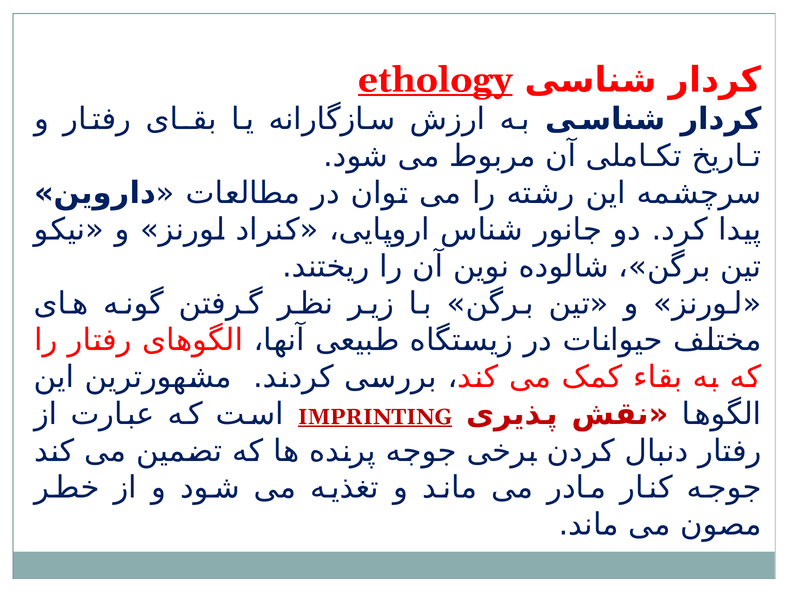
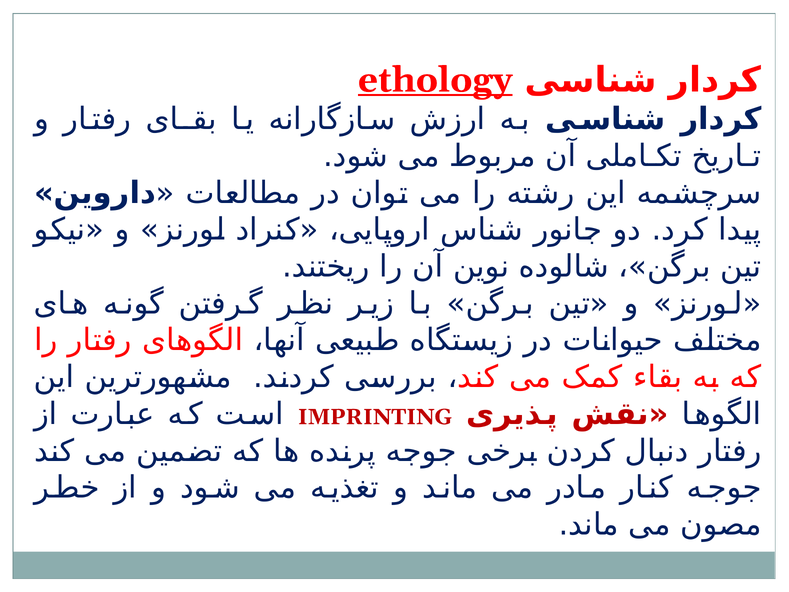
IMPRINTING underline: present -> none (375, 417)
